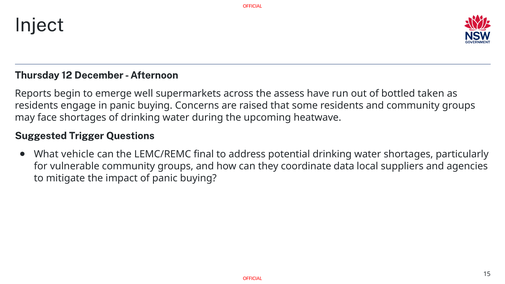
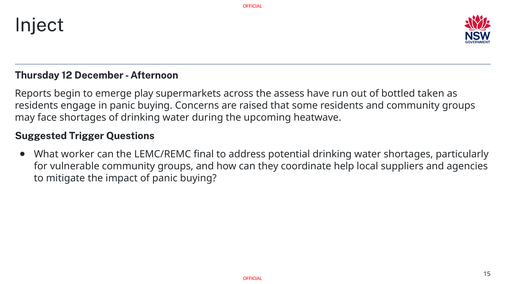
well: well -> play (144, 94)
vehicle: vehicle -> worker (78, 154)
data: data -> help (344, 166)
